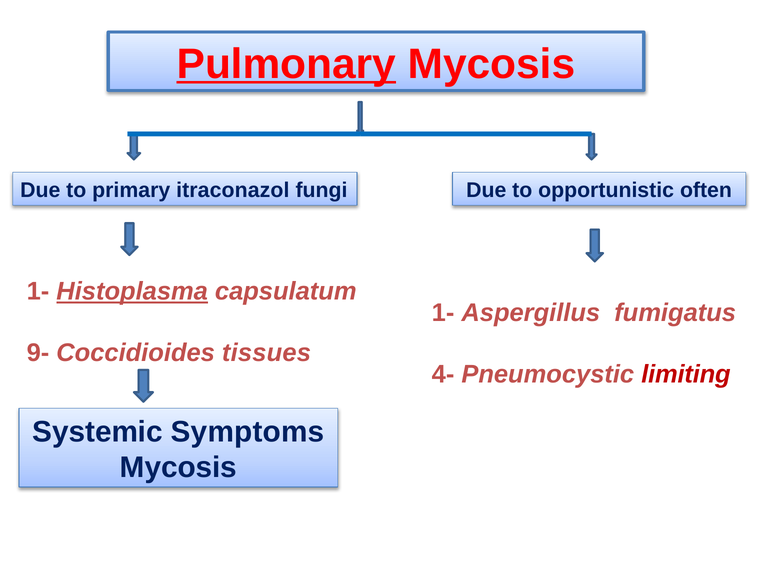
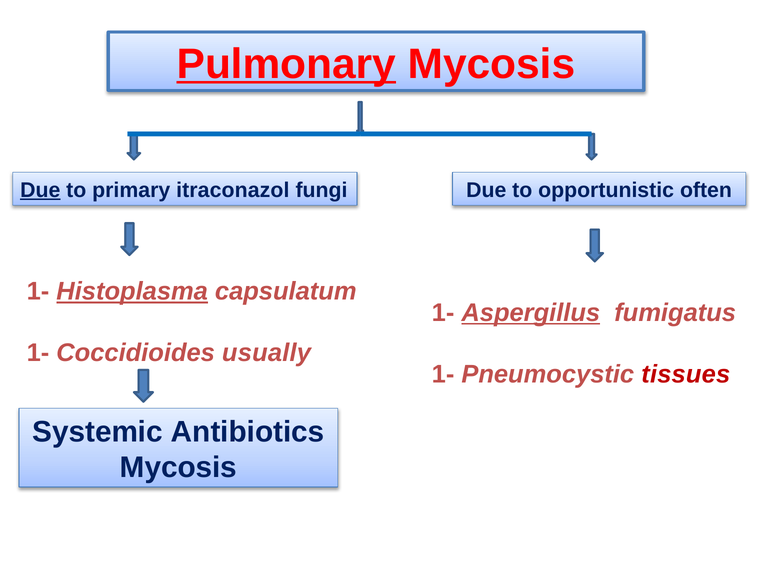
Due underline: none -> present (40, 190)
Aspergillus underline: none -> present (531, 313)
9-: 9- -> 1- (38, 353)
tissues: tissues -> usually (267, 353)
4-: 4- -> 1- (443, 374)
limiting: limiting -> tissues (686, 374)
Symptoms: Symptoms -> Antibiotics (248, 432)
